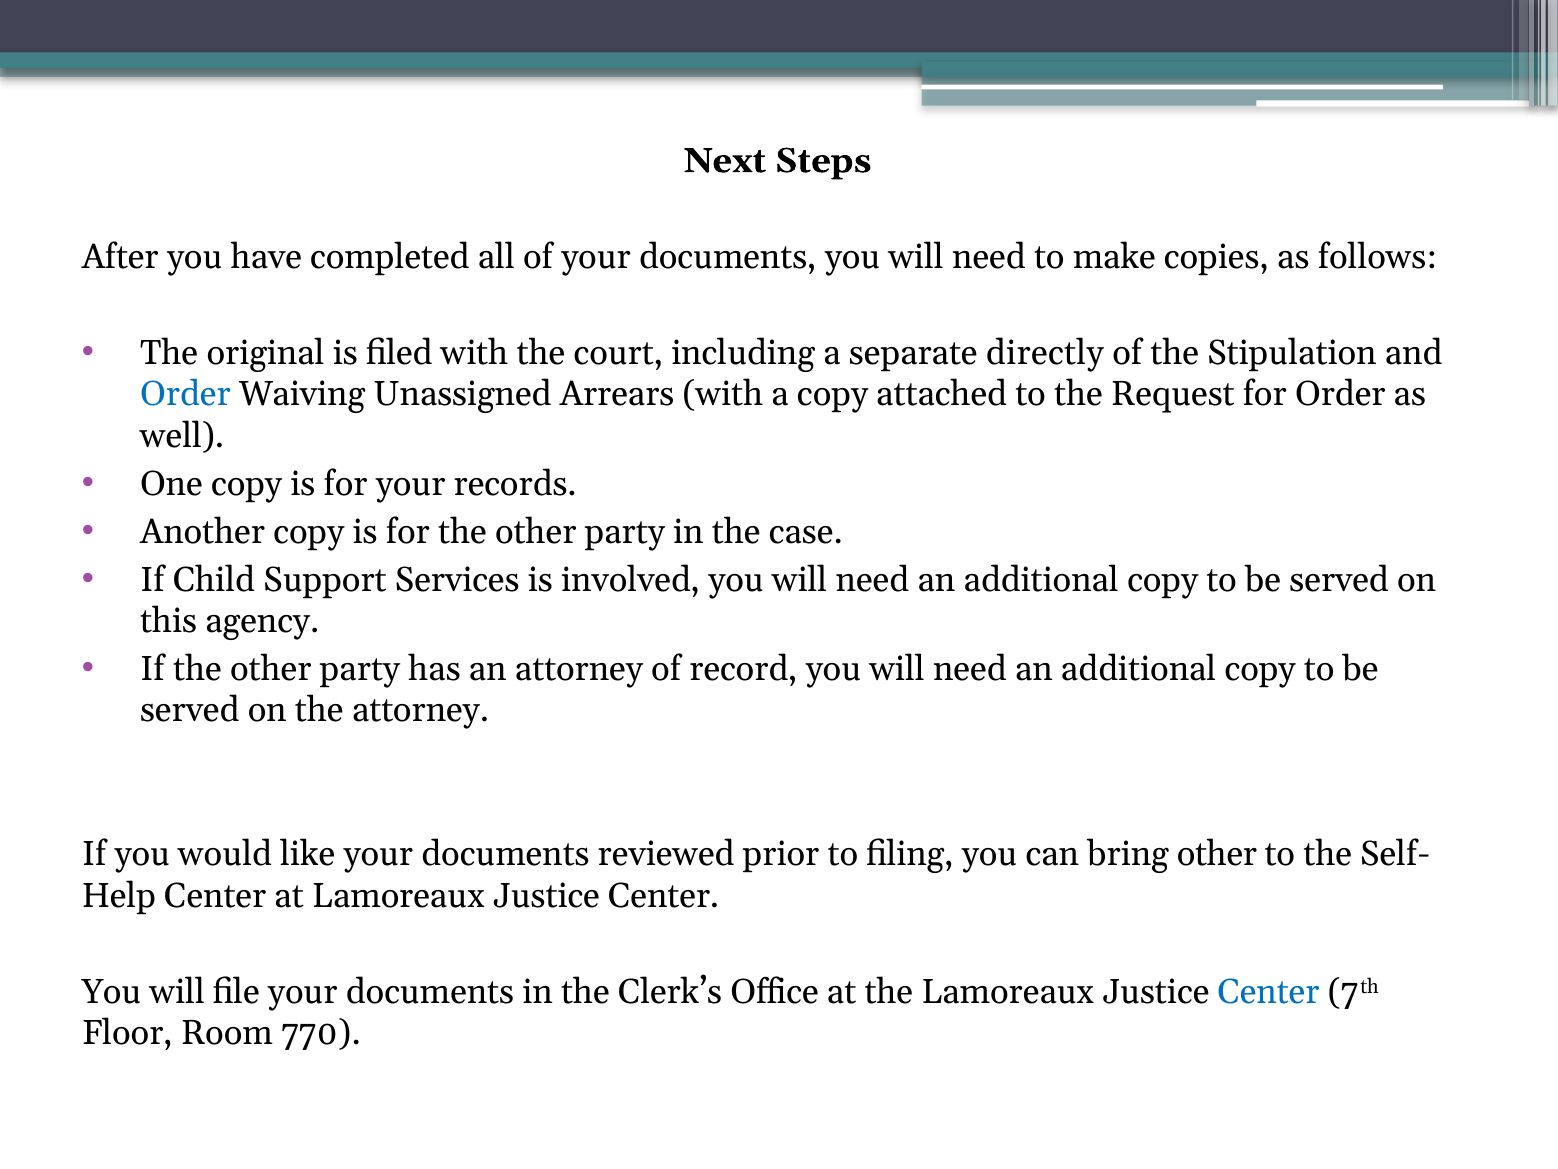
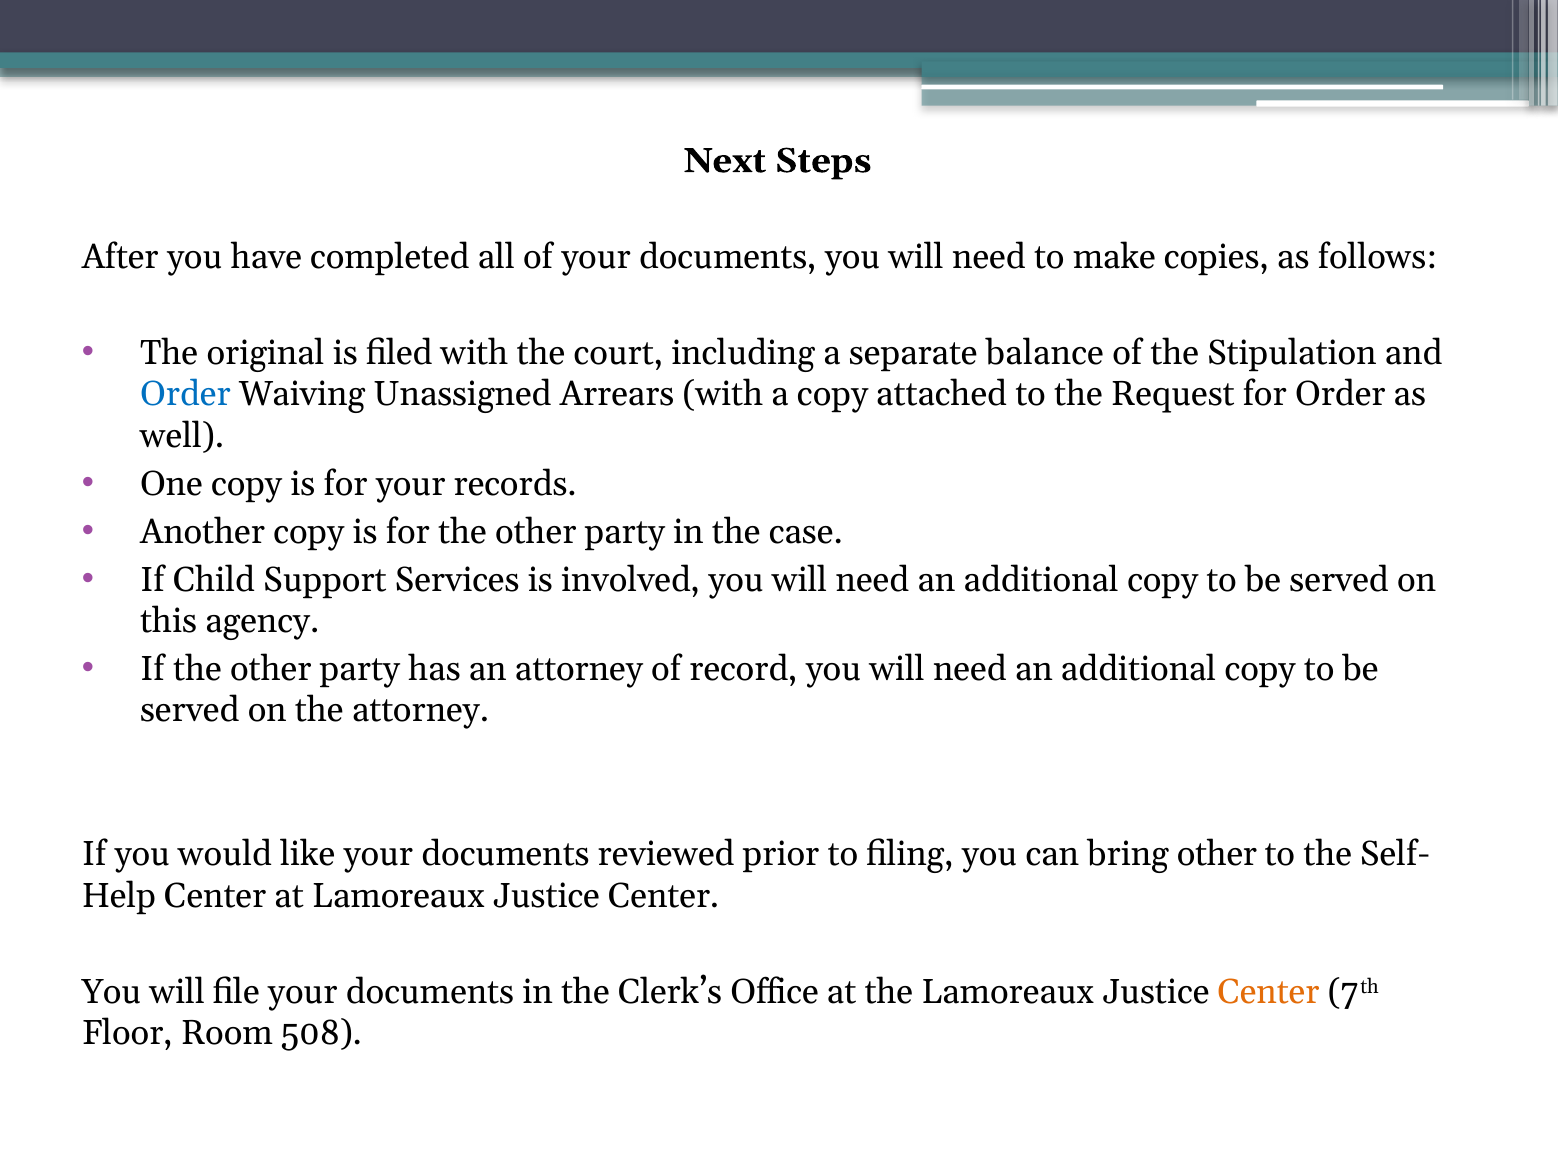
directly: directly -> balance (1045, 353)
Center colour: blue -> orange (1269, 992)
770: 770 -> 508 (321, 1033)
